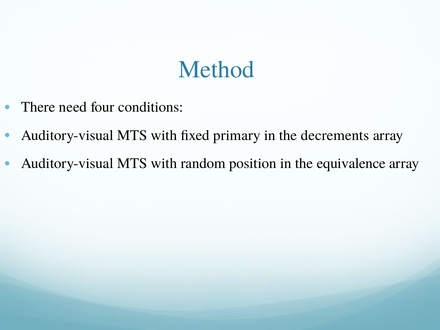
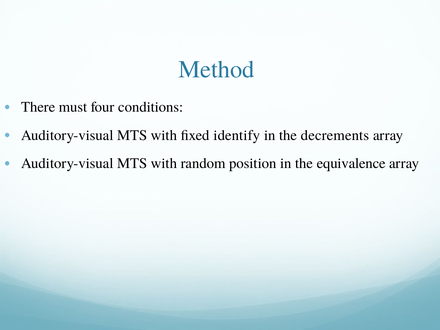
need: need -> must (73, 107)
primary: primary -> identify (237, 135)
